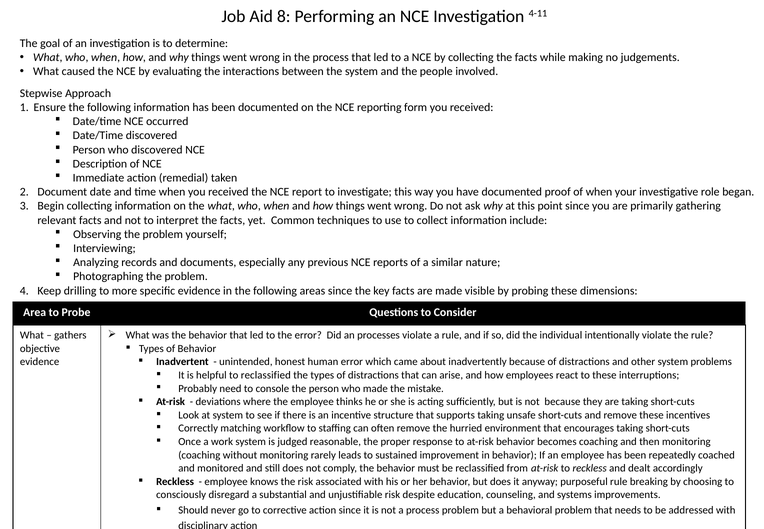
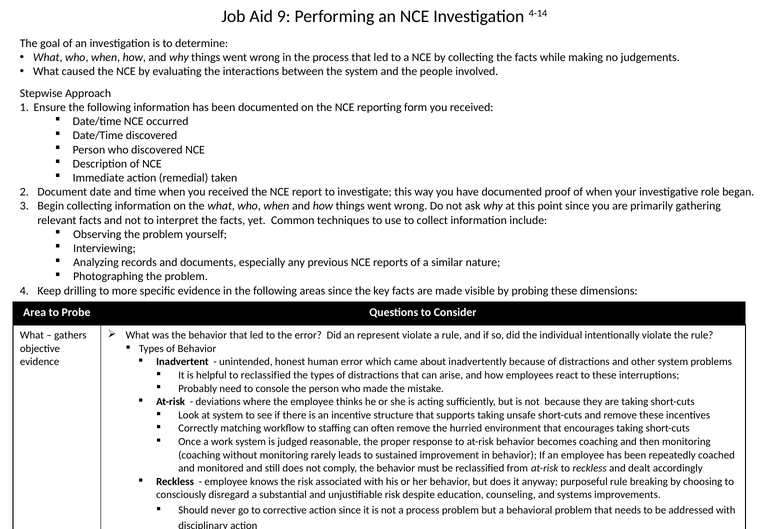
8: 8 -> 9 (284, 16)
4-11: 4-11 -> 4-14 (538, 13)
processes: processes -> represent (378, 335)
